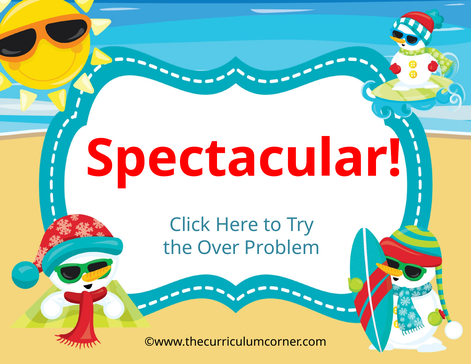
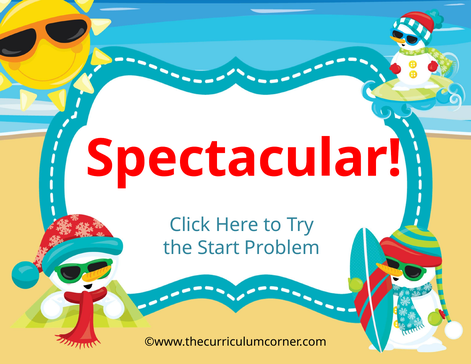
Over: Over -> Start (219, 248)
